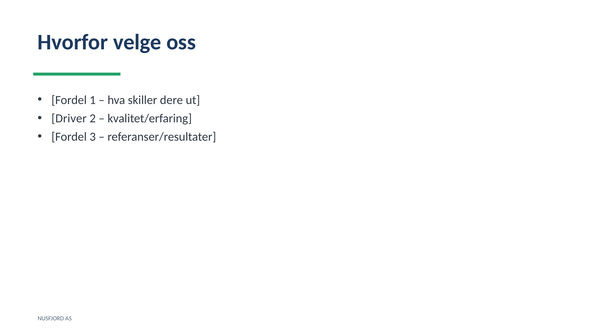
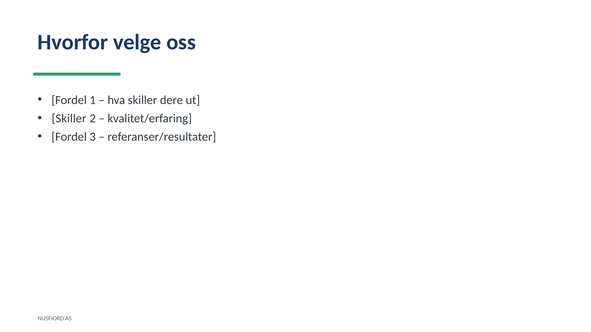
Driver: Driver -> Skiller (69, 119)
